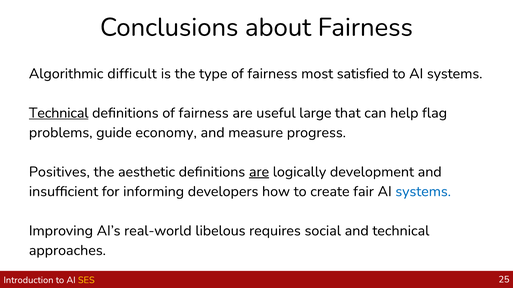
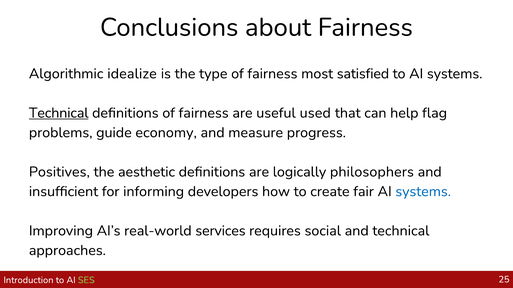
difficult: difficult -> idealize (132, 74)
large: large -> used (315, 113)
are underline: present -> none (259, 172)
development: development -> philosophers (372, 172)
libelous: libelous -> services (220, 231)
SES colour: yellow -> light green (86, 281)
